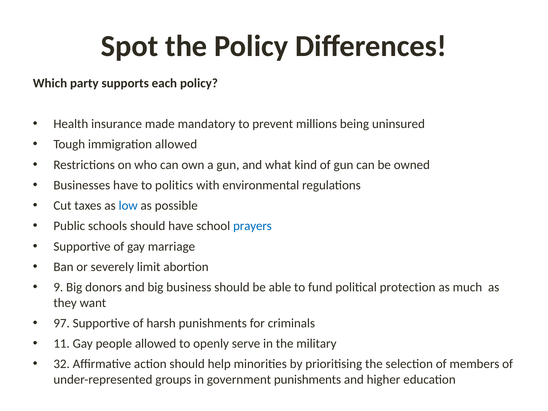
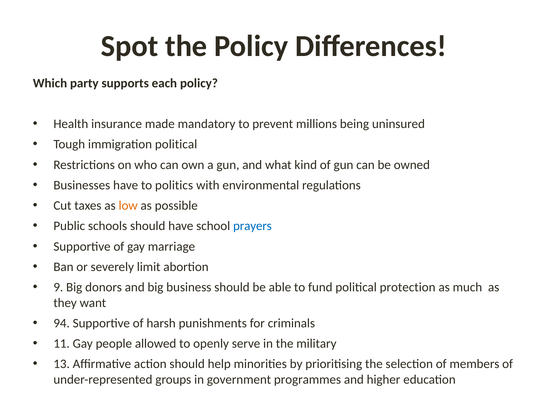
immigration allowed: allowed -> political (176, 144)
low colour: blue -> orange (128, 206)
97: 97 -> 94 (62, 323)
32: 32 -> 13 (62, 364)
government punishments: punishments -> programmes (307, 380)
